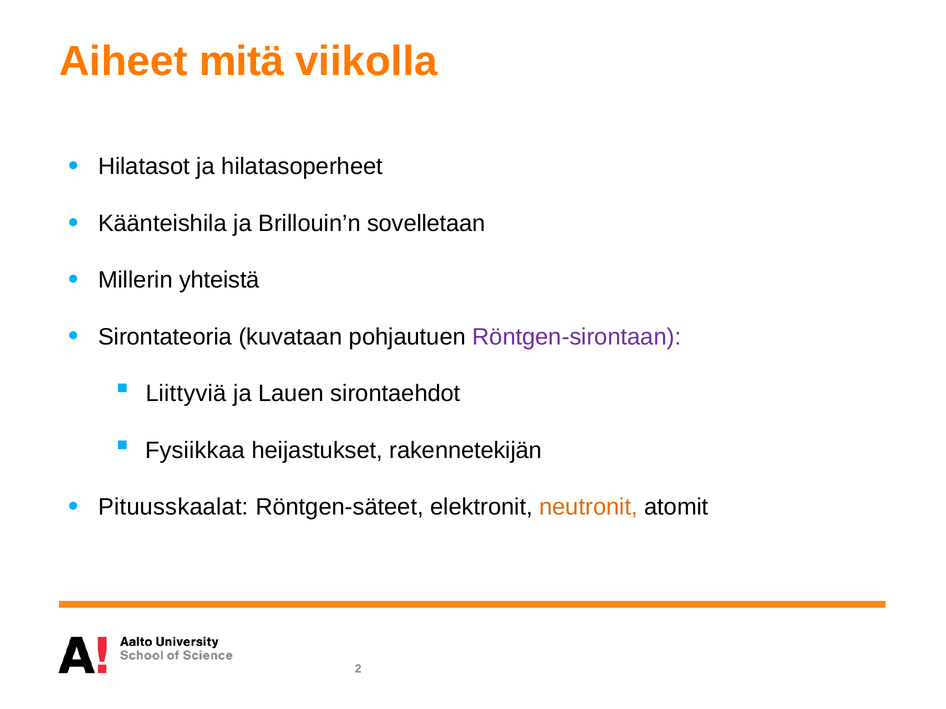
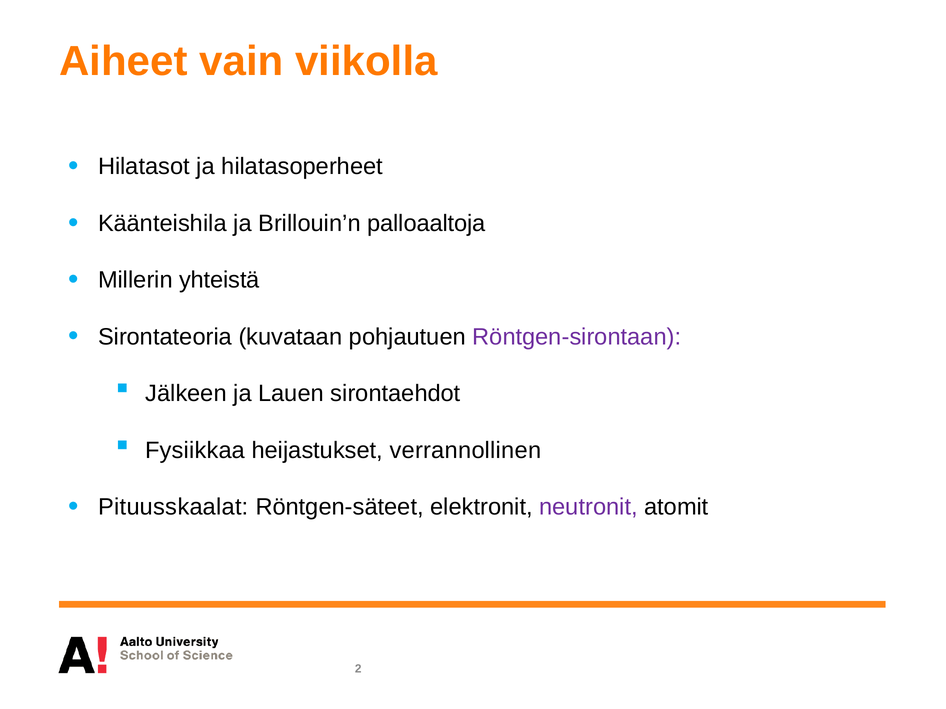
mitä: mitä -> vain (241, 61)
sovelletaan: sovelletaan -> palloaaltoja (426, 224)
Liittyviä: Liittyviä -> Jälkeen (186, 394)
rakennetekijän: rakennetekijän -> verrannollinen (466, 451)
neutronit colour: orange -> purple (588, 507)
